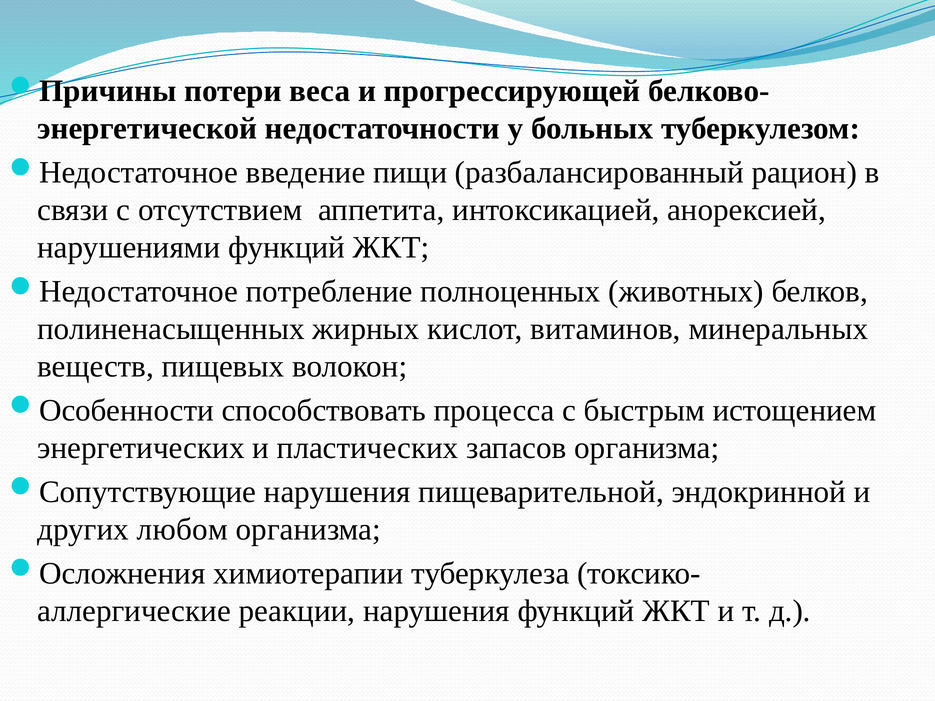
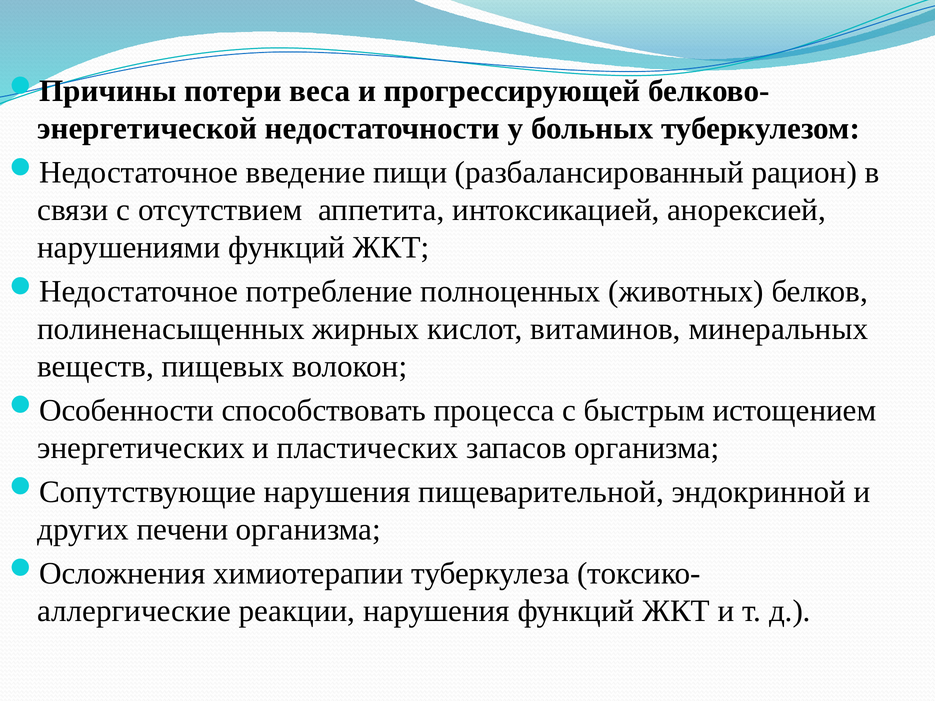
любом: любом -> печени (183, 530)
